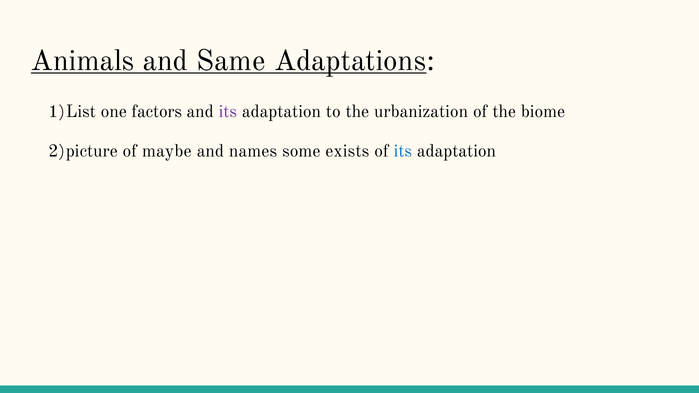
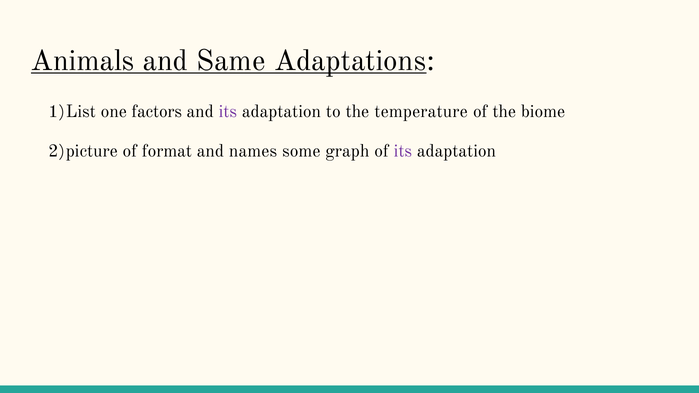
urbanization: urbanization -> temperature (421, 111)
maybe: maybe -> format (167, 151)
exists: exists -> graph (347, 151)
its colour: blue -> purple (403, 151)
